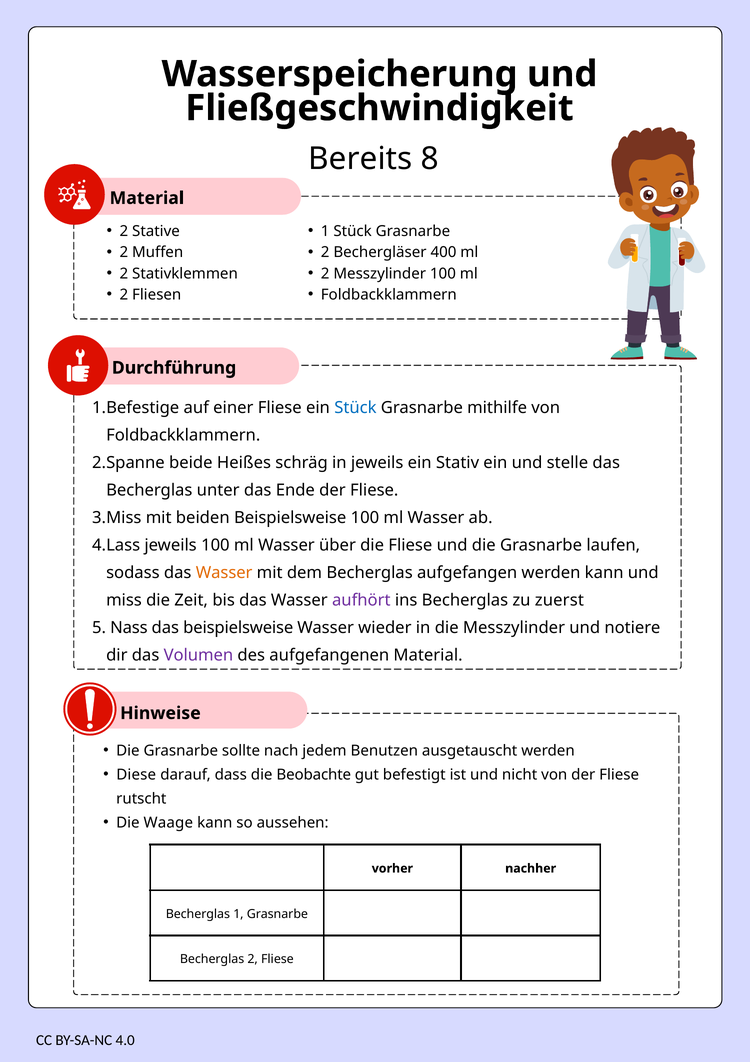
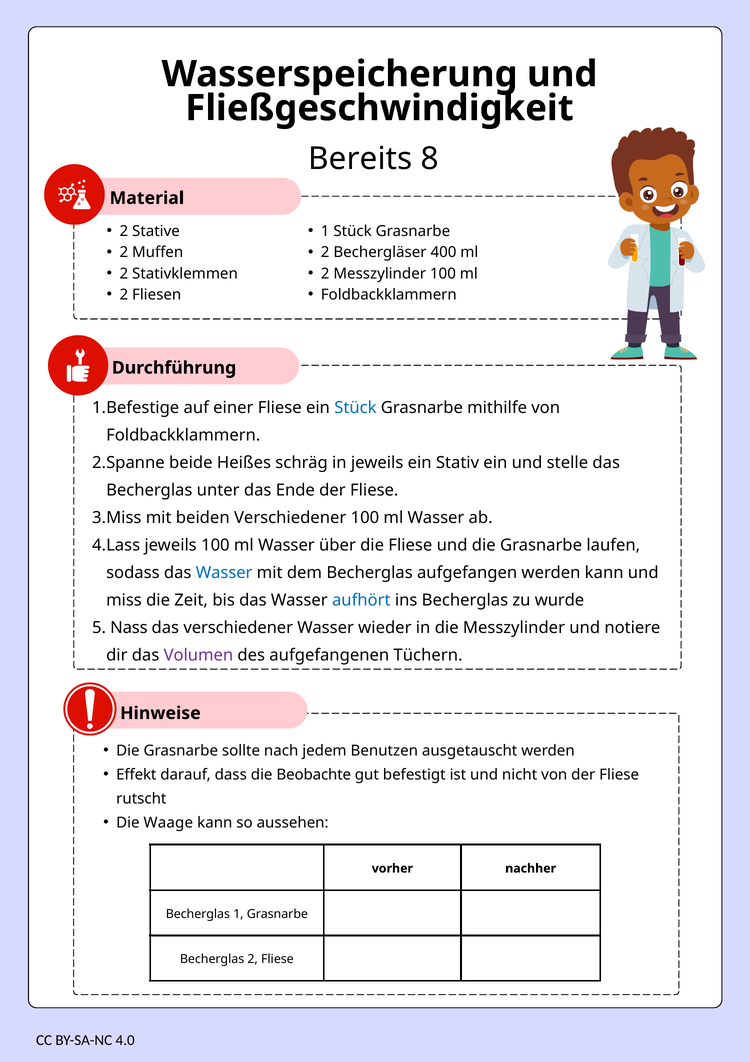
beiden Beispielsweise: Beispielsweise -> Verschiedener (290, 517)
Wasser colour: orange -> blue (224, 572)
aufhört colour: purple -> blue (361, 600)
zuerst: zuerst -> wurde (559, 600)
das beispielsweise: beispielsweise -> verschiedener (238, 627)
aufgefangenen Material: Material -> Tüchern (428, 655)
Diese: Diese -> Effekt (136, 774)
